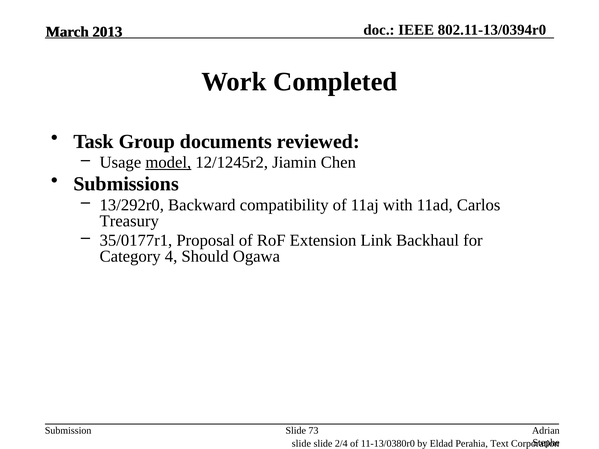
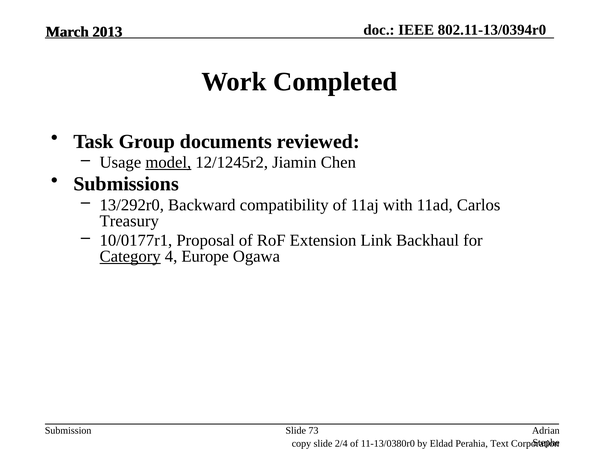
35/0177r1: 35/0177r1 -> 10/0177r1 (136, 240)
Category underline: none -> present (130, 256)
Should: Should -> Europe (205, 256)
slide: slide -> copy (301, 444)
